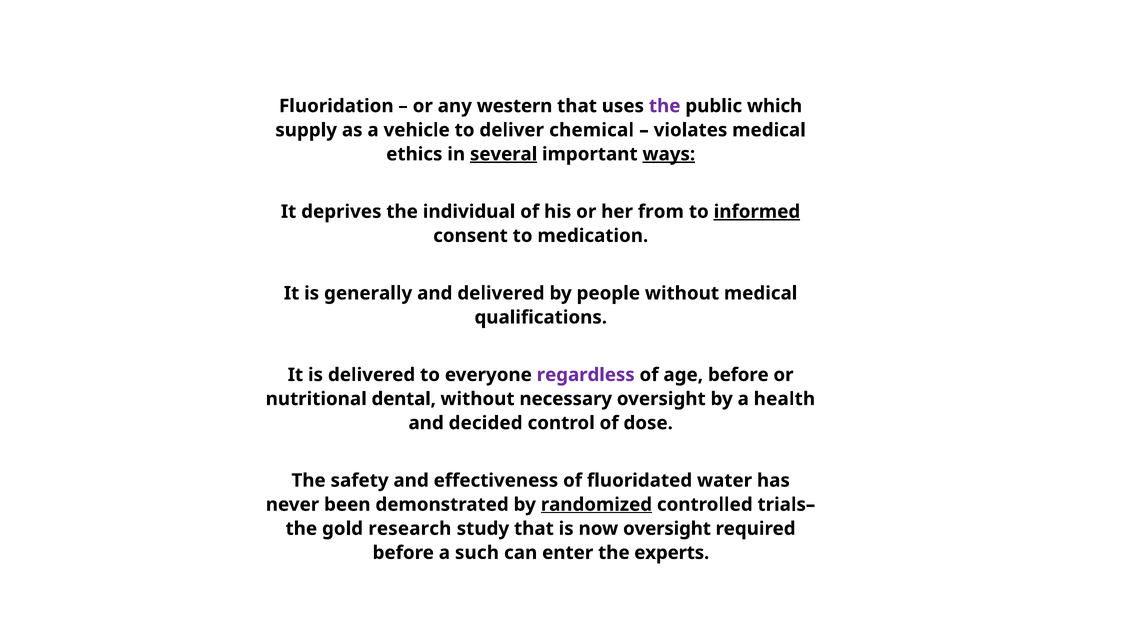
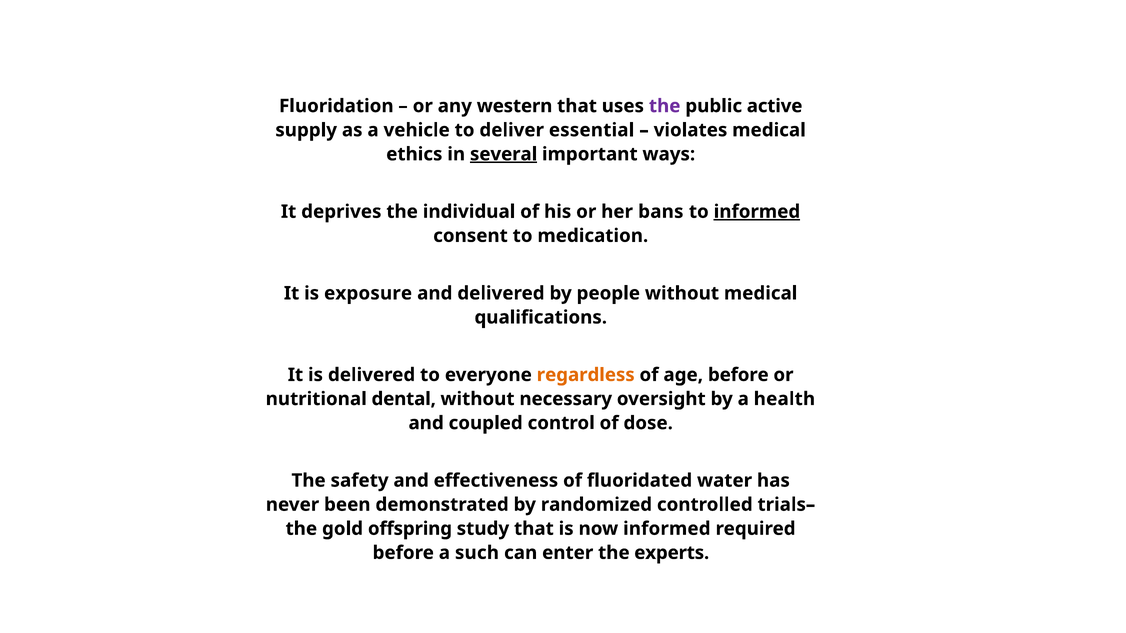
which: which -> active (775, 106)
chemical: chemical -> essential (592, 130)
ways underline: present -> none (669, 154)
from: from -> bans (661, 212)
generally: generally -> exposure (368, 293)
regardless colour: purple -> orange (586, 375)
decided: decided -> coupled (486, 423)
randomized underline: present -> none (596, 505)
research: research -> offspring (410, 529)
now oversight: oversight -> informed (667, 529)
